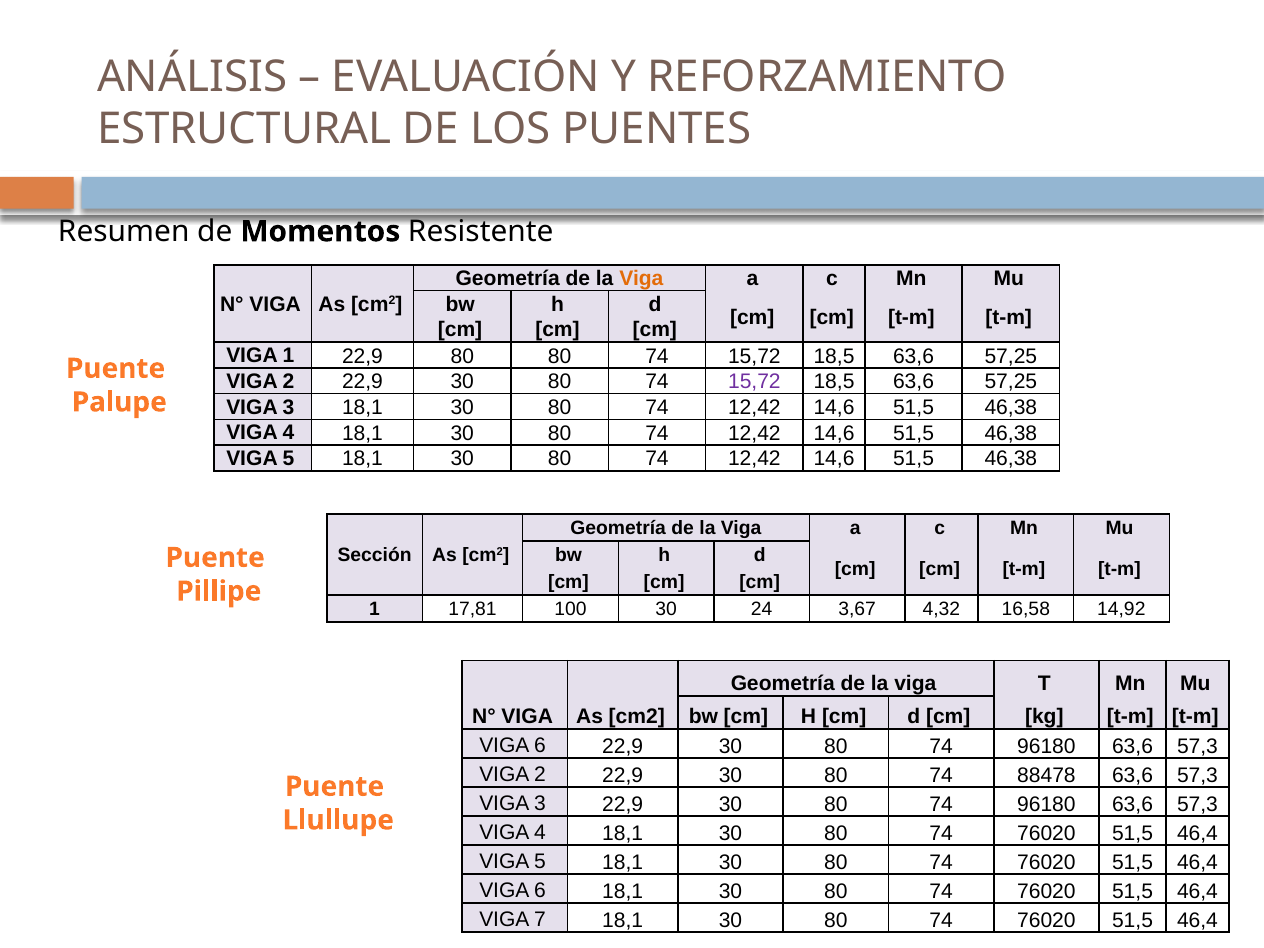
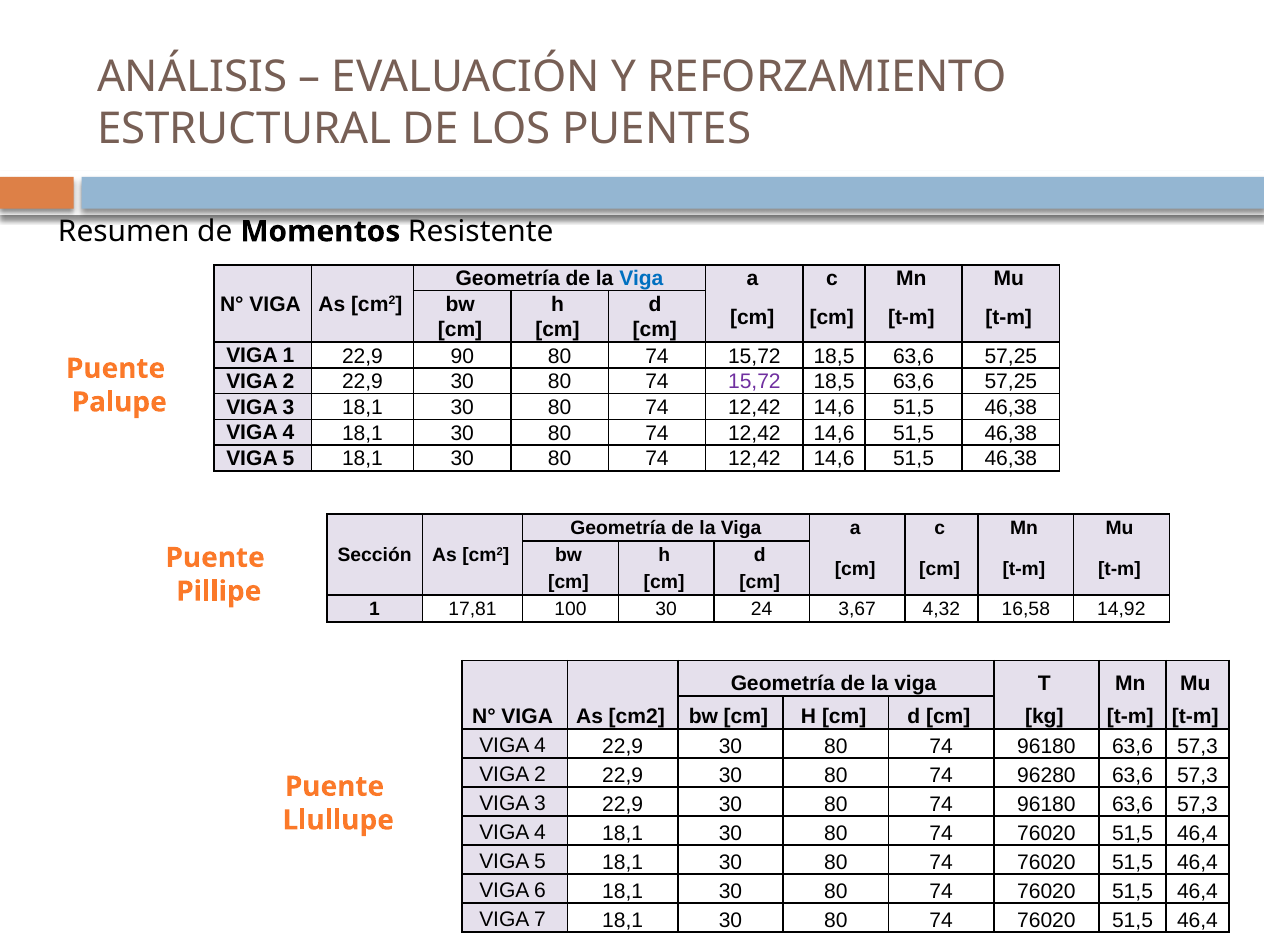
Viga colour: orange -> blue (641, 279)
22,9 80: 80 -> 90 (462, 356)
6: 6 -> 4 (540, 746)
88478: 88478 -> 96280 (1046, 776)
